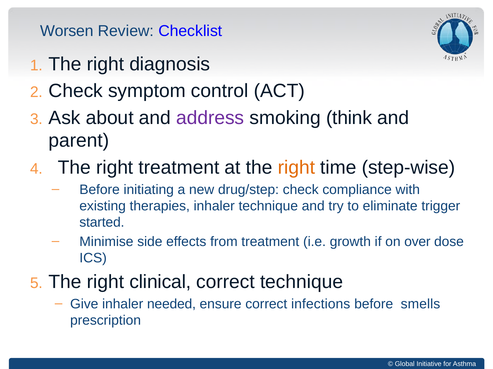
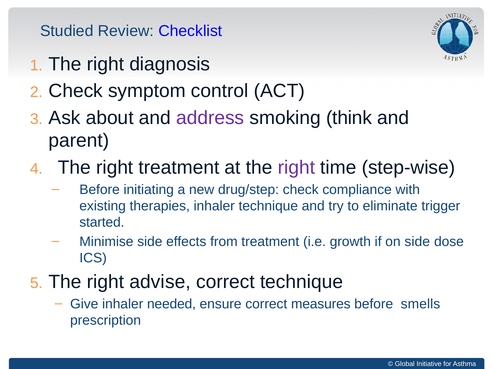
Worsen: Worsen -> Studied (67, 31)
right colour: orange -> purple (296, 168)
on over: over -> side (417, 242)
clinical: clinical -> advise (160, 282)
infections: infections -> measures (321, 304)
